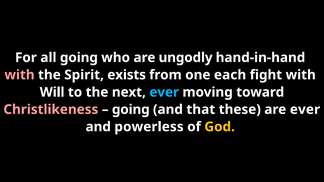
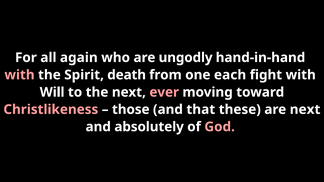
all going: going -> again (79, 58)
exists: exists -> death (127, 75)
ever colour: light blue -> pink (164, 92)
going: going -> those (131, 110)
are ever: ever -> next (305, 110)
powerless: powerless -> absolutely (149, 127)
God colour: yellow -> pink (220, 127)
